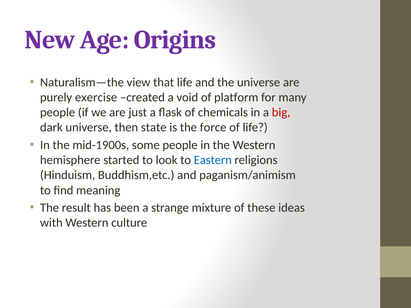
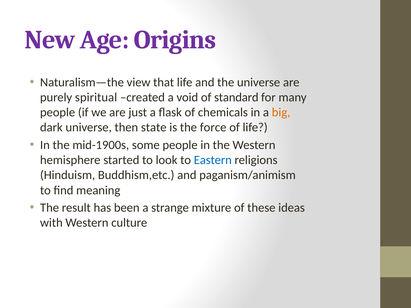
exercise: exercise -> spiritual (96, 97)
platform: platform -> standard (236, 97)
big colour: red -> orange (281, 113)
